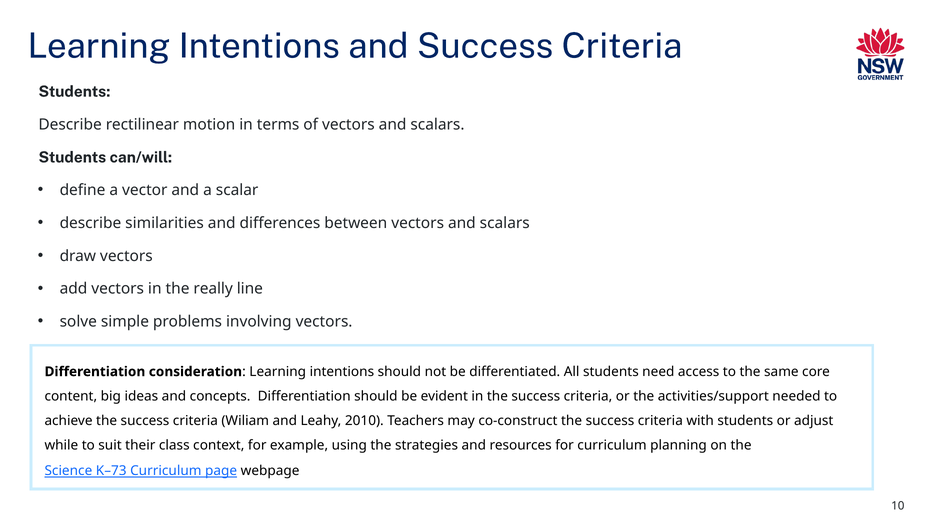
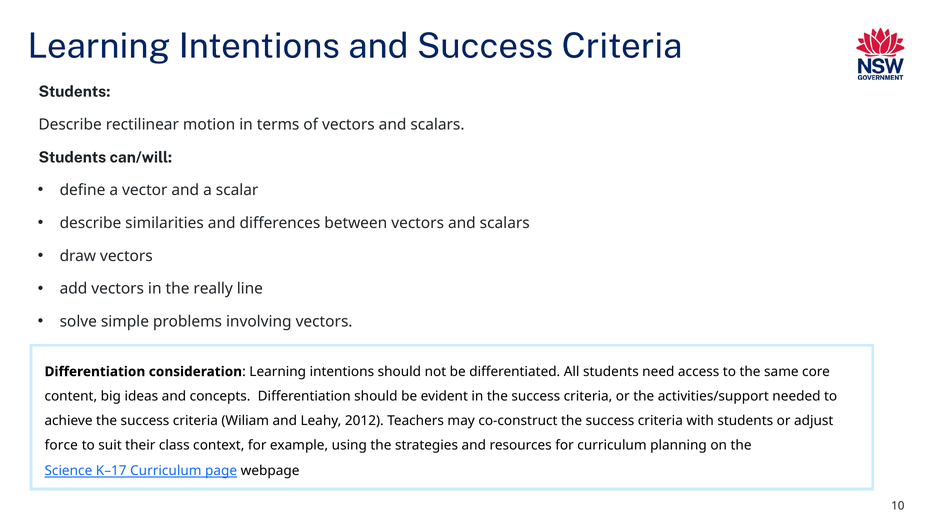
2010: 2010 -> 2012 (364, 420)
while: while -> force (61, 445)
K–73: K–73 -> K–17 (111, 470)
